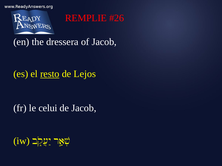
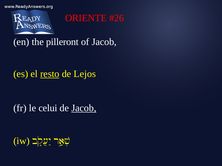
REMPLIE: REMPLIE -> ORIENTE (86, 18)
dressera: dressera -> pilleront (62, 42)
Jacob underline: none -> present (84, 108)
